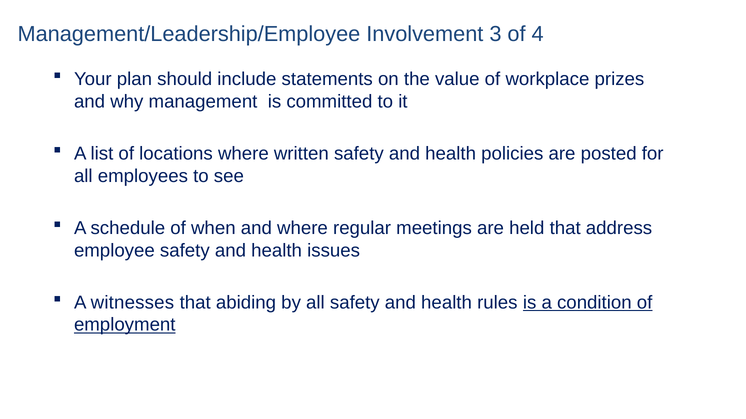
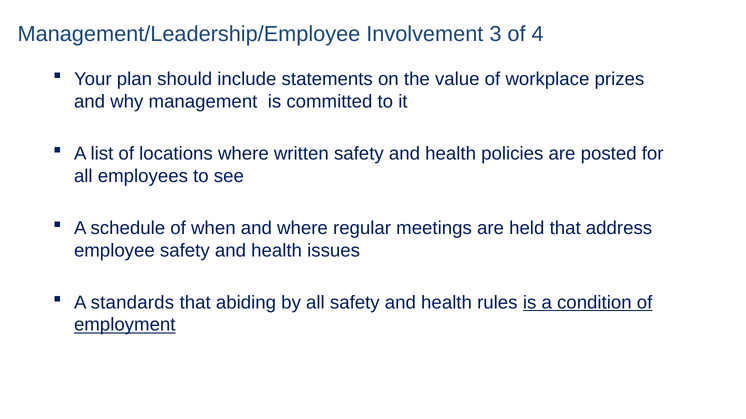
witnesses: witnesses -> standards (132, 303)
